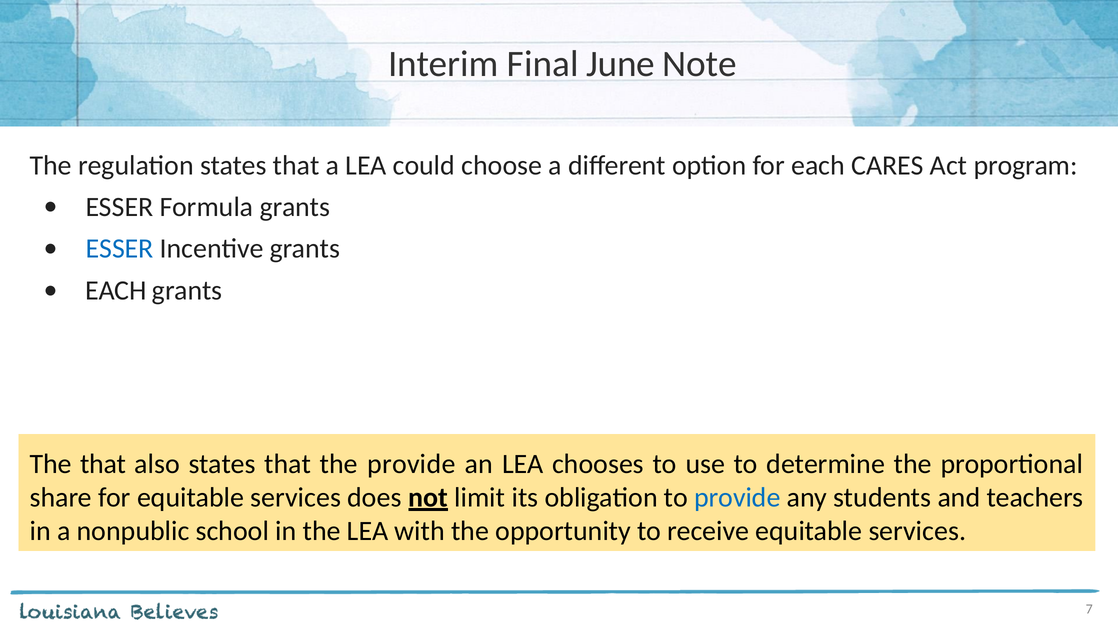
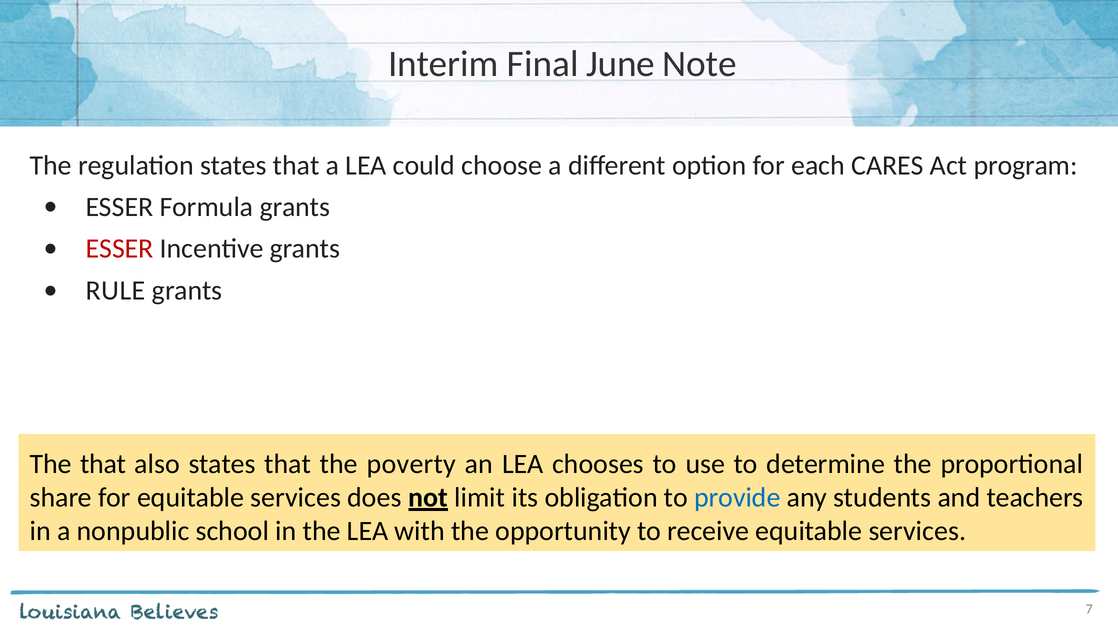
ESSER colour: blue -> red (120, 249)
EACH: EACH -> RULE (116, 290)
the provide: provide -> poverty (411, 464)
